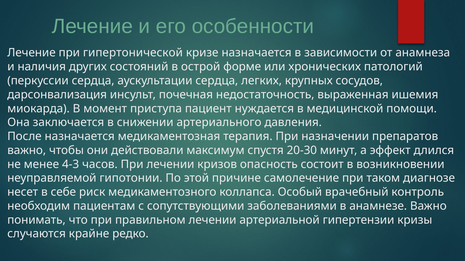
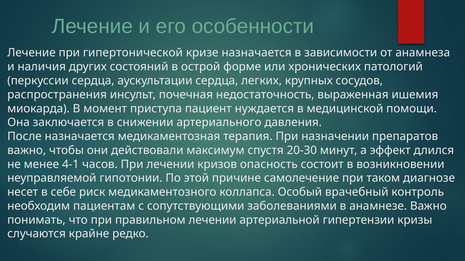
дарсонвализация: дарсонвализация -> распространения (57, 95)
4-3: 4-3 -> 4-1 (71, 165)
